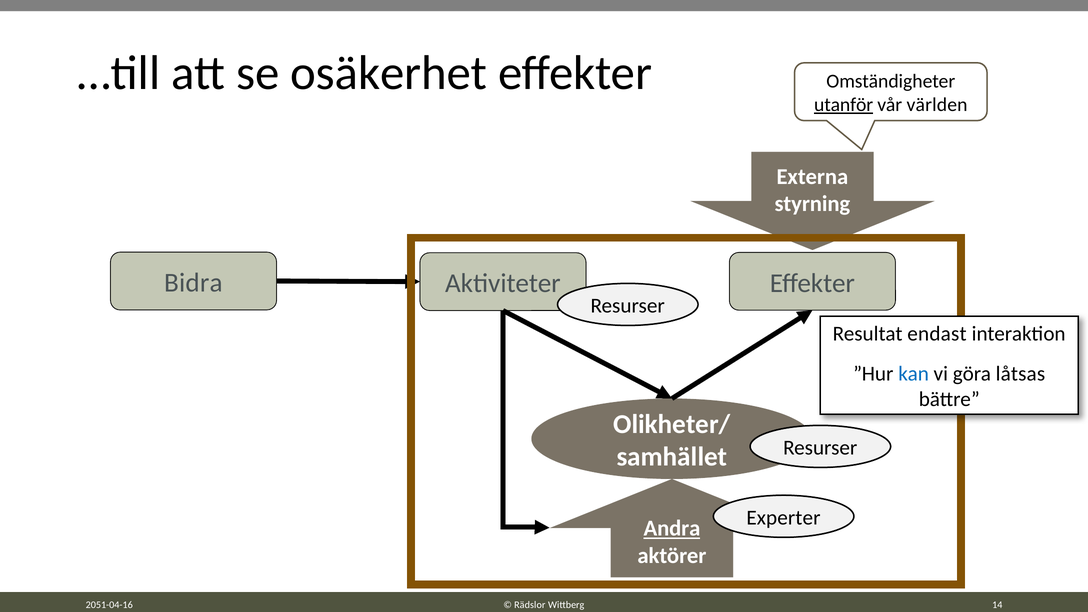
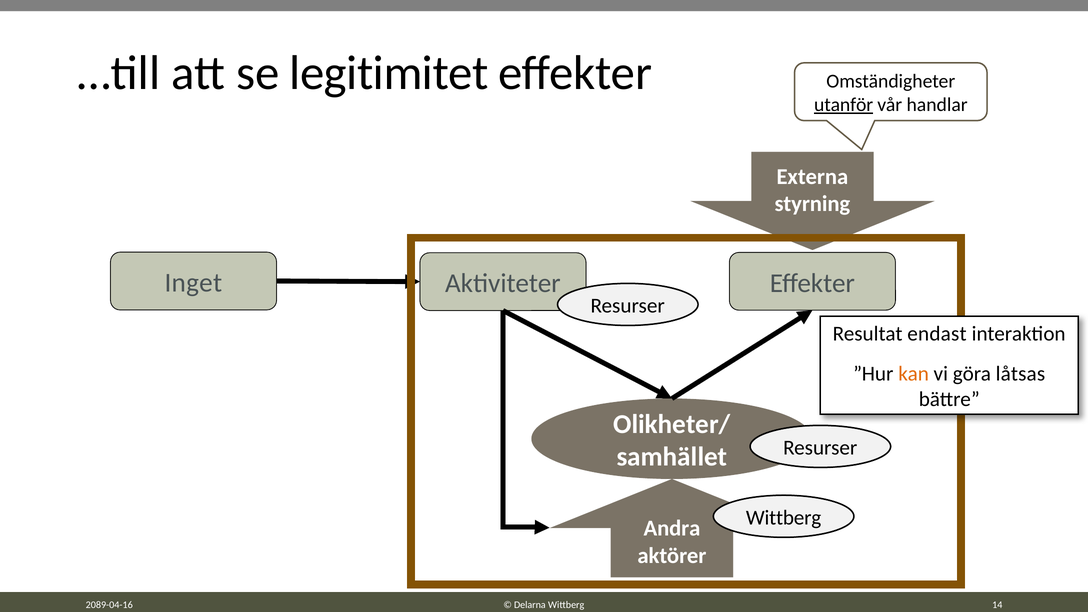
osäkerhet: osäkerhet -> legitimitet (389, 73)
världen: världen -> handlar (937, 105)
Bidra: Bidra -> Inget (193, 283)
kan colour: blue -> orange (914, 374)
Experter: Experter -> Wittberg (784, 518)
Andra underline: present -> none (672, 528)
Rädslor: Rädslor -> Delarna (530, 605)
2051-04-16: 2051-04-16 -> 2089-04-16 (109, 605)
